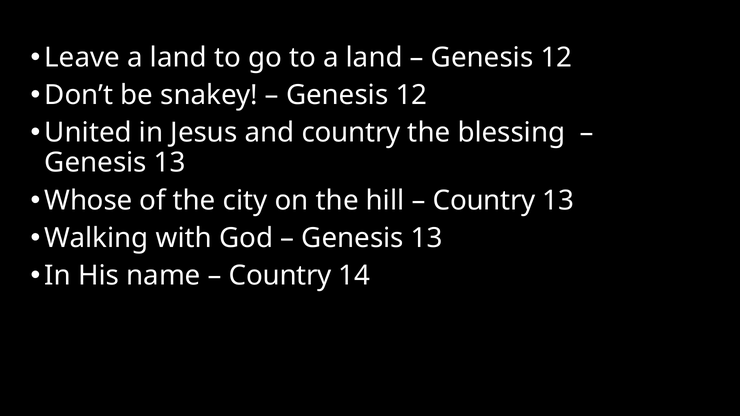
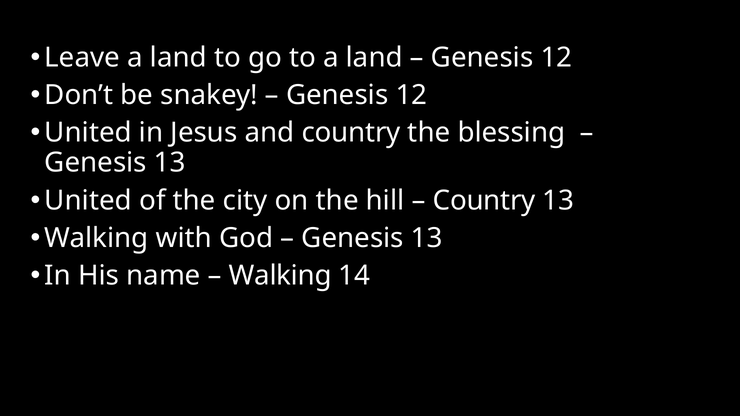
Whose: Whose -> United (88, 201)
Country: Country -> Walking (280, 276)
